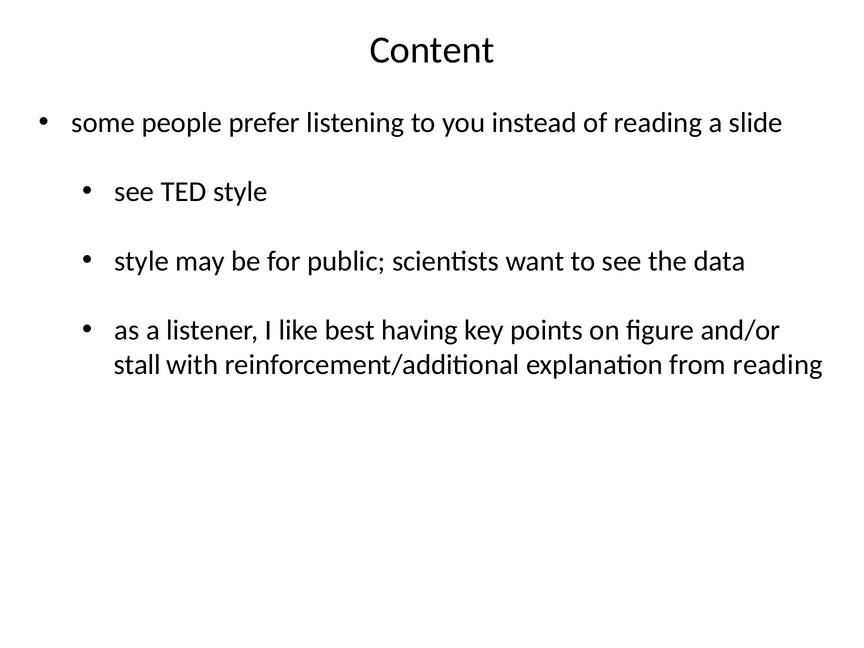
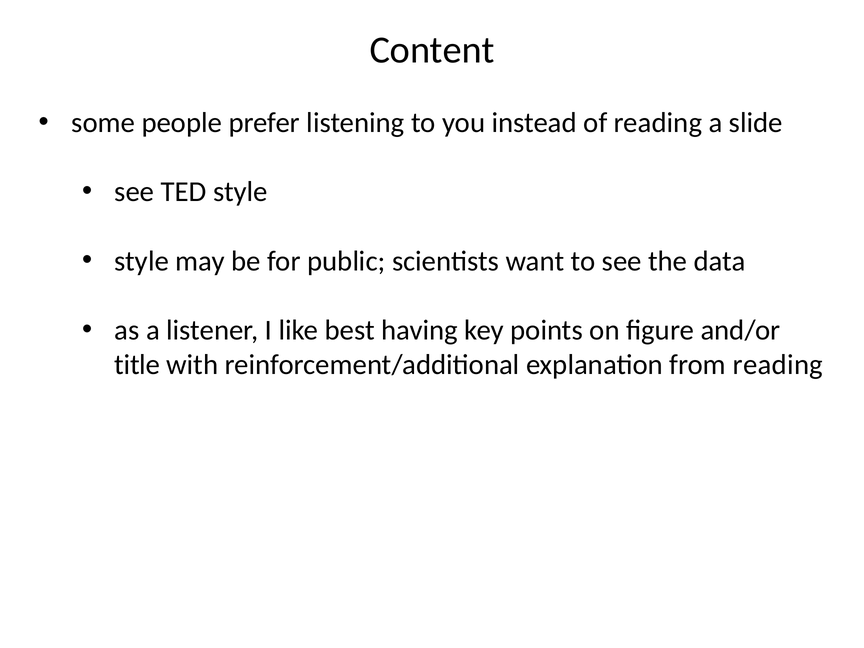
stall: stall -> title (137, 365)
